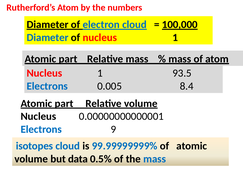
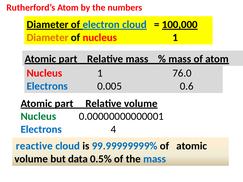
Diameter colour: blue -> orange (48, 38)
93.5: 93.5 -> 76.0 (182, 73)
8.4: 8.4 -> 0.6 (187, 86)
Nucleus colour: black -> green (38, 117)
9: 9 -> 4 (113, 130)
isotopes: isotopes -> reactive (34, 146)
